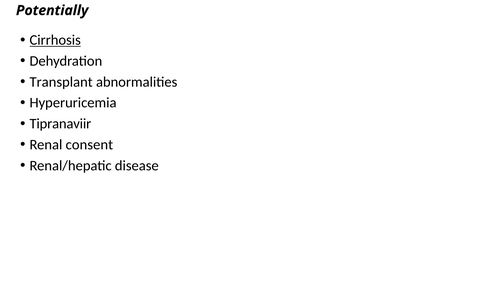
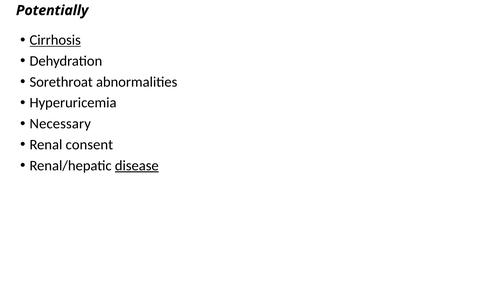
Transplant: Transplant -> Sorethroat (61, 82)
Tipranaviir: Tipranaviir -> Necessary (60, 124)
disease underline: none -> present (137, 166)
